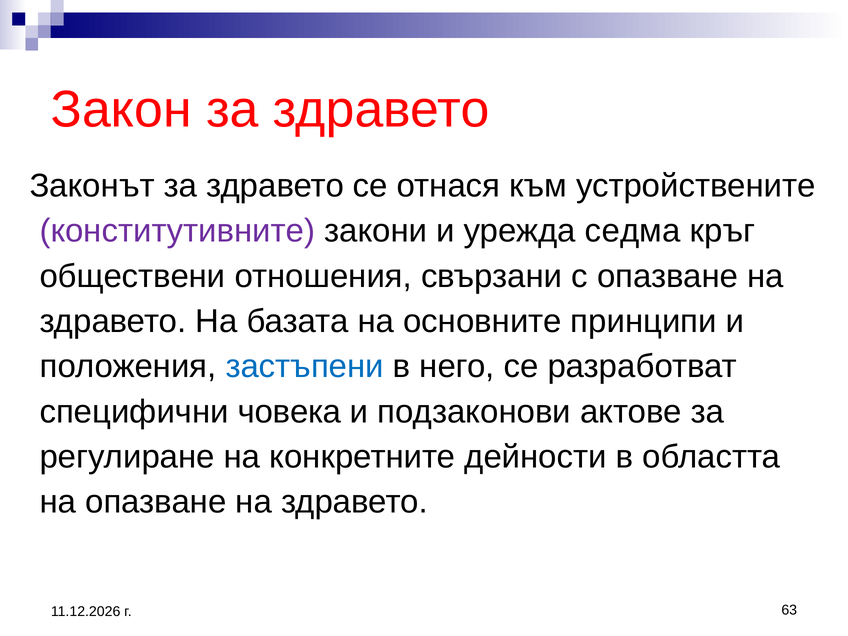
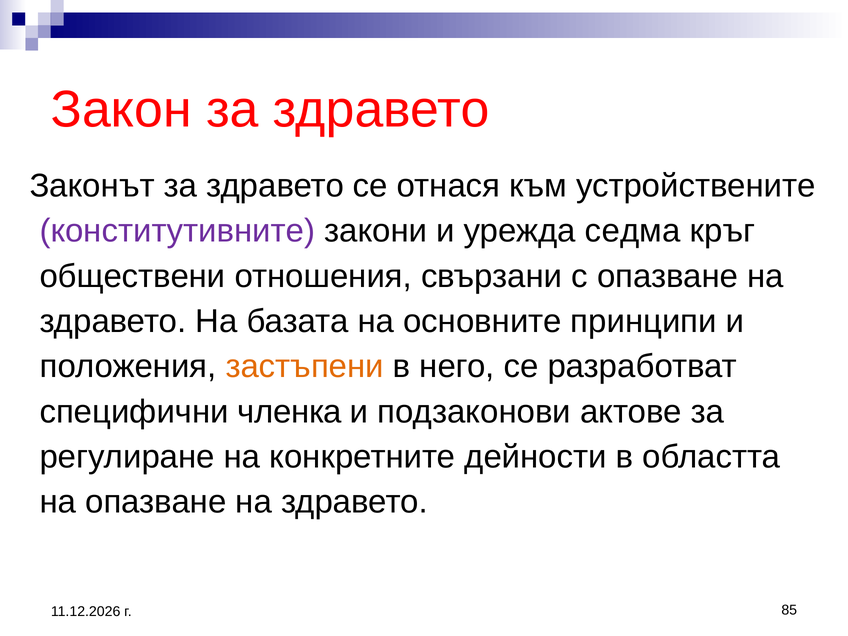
застъпени colour: blue -> orange (305, 367)
човека: човека -> членка (289, 412)
63: 63 -> 85 (789, 610)
